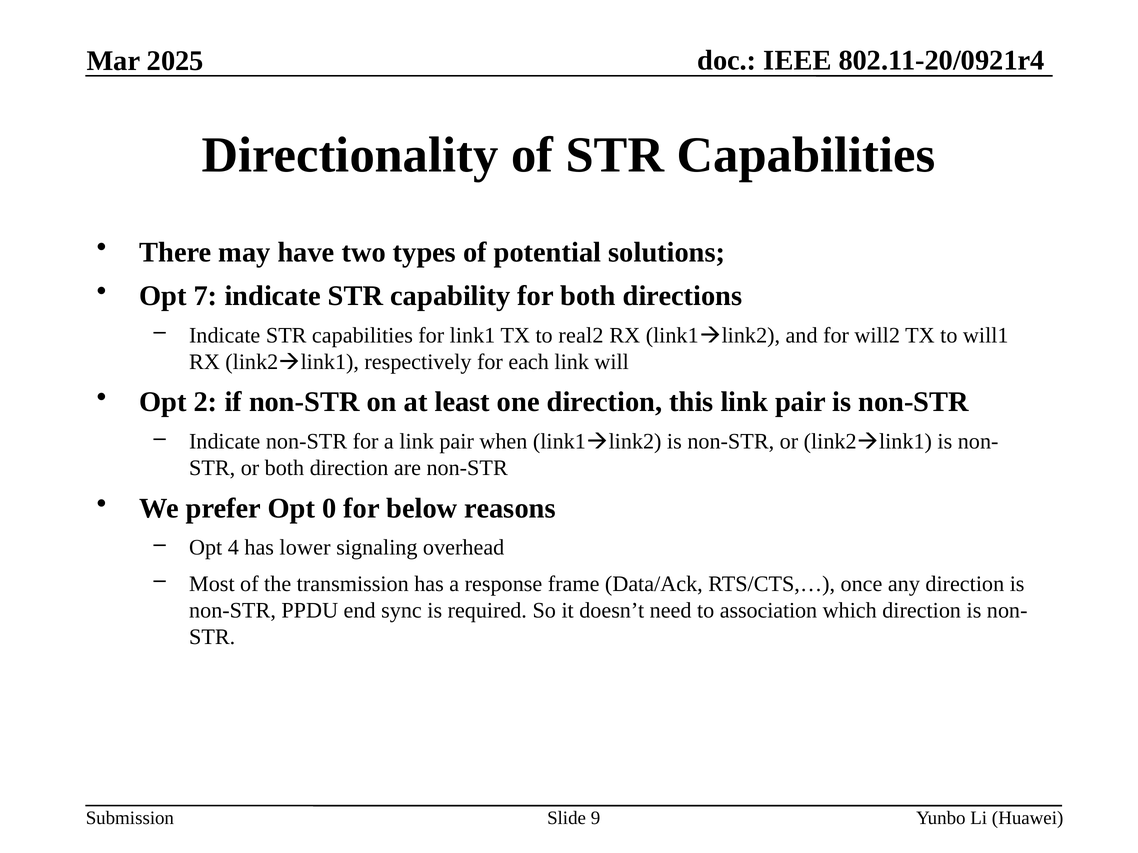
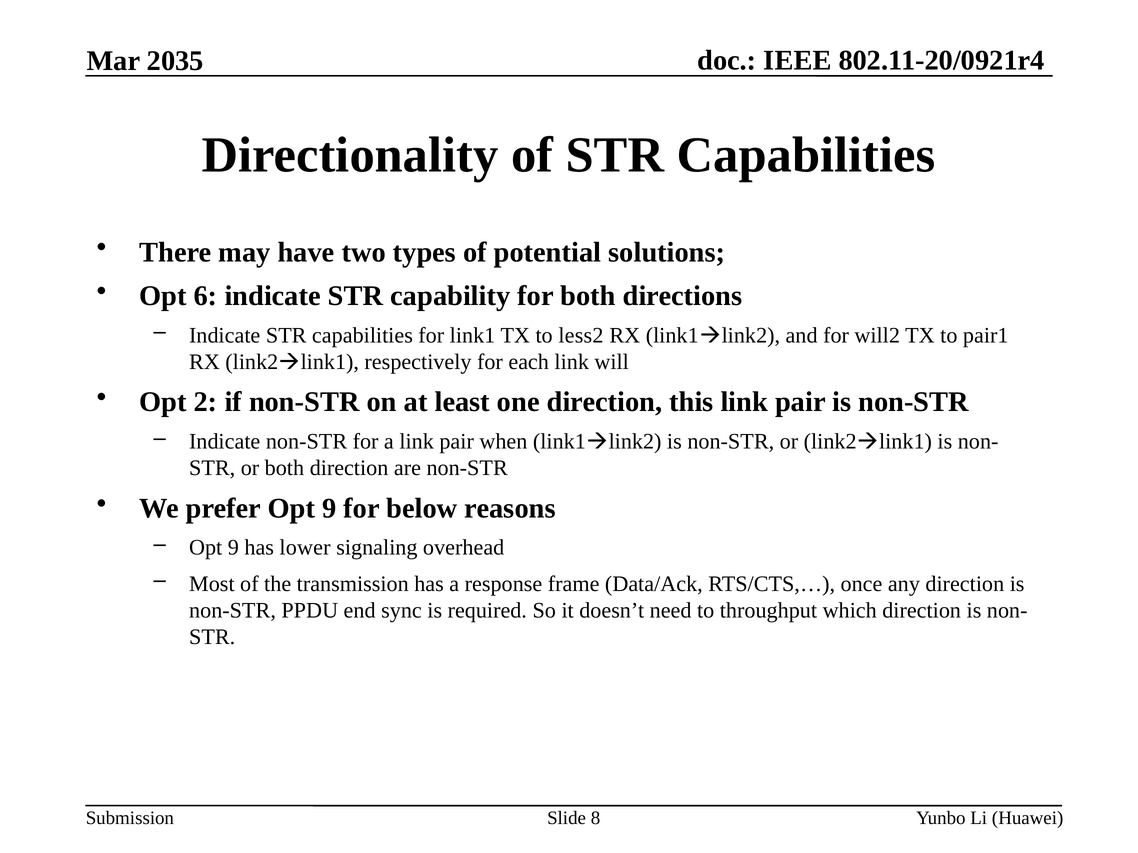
2025: 2025 -> 2035 (175, 61)
7: 7 -> 6 (206, 296)
real2: real2 -> less2 (581, 335)
will1: will1 -> pair1 (986, 335)
prefer Opt 0: 0 -> 9 (329, 509)
4: 4 -> 9 (233, 548)
association: association -> throughput (768, 611)
9: 9 -> 8 (596, 819)
